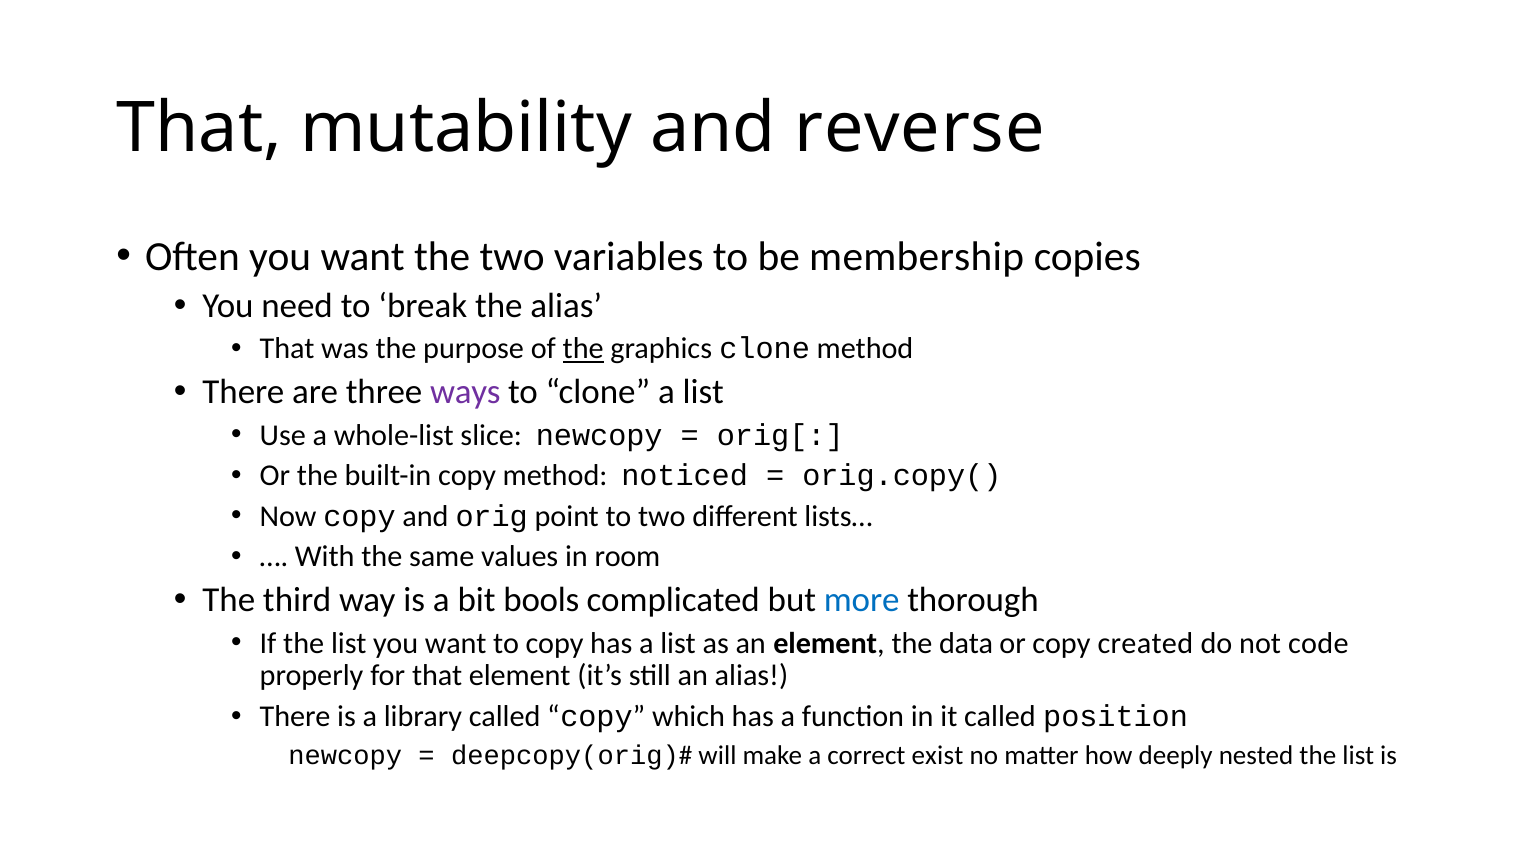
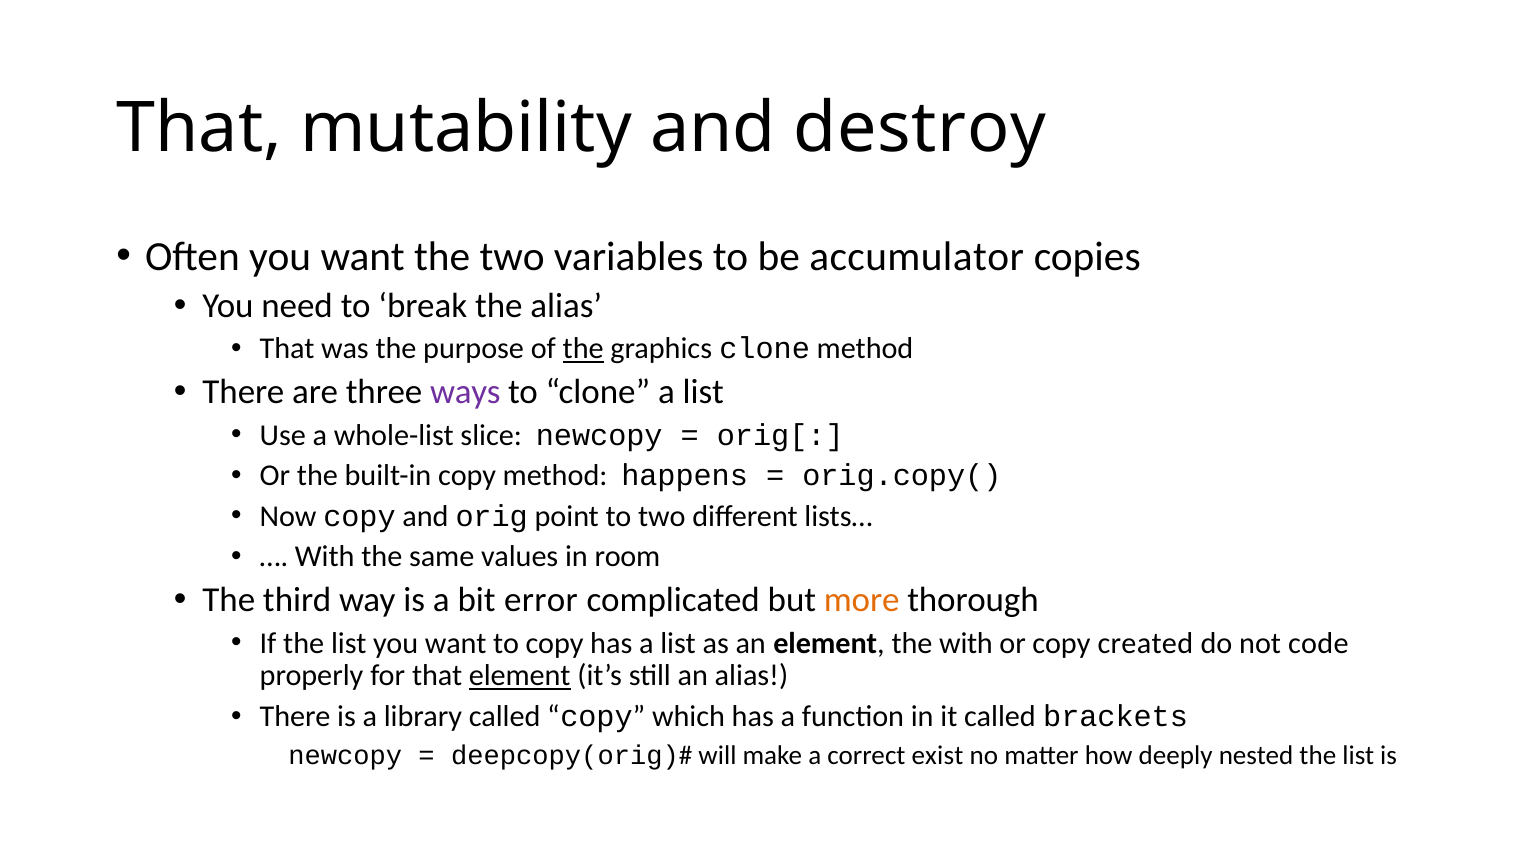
reverse: reverse -> destroy (920, 128)
membership: membership -> accumulator (917, 257)
noticed: noticed -> happens (685, 476)
bools: bools -> error (541, 600)
more colour: blue -> orange (862, 600)
the data: data -> with (966, 644)
element underline: none -> present (520, 676)
position: position -> brackets (1116, 717)
